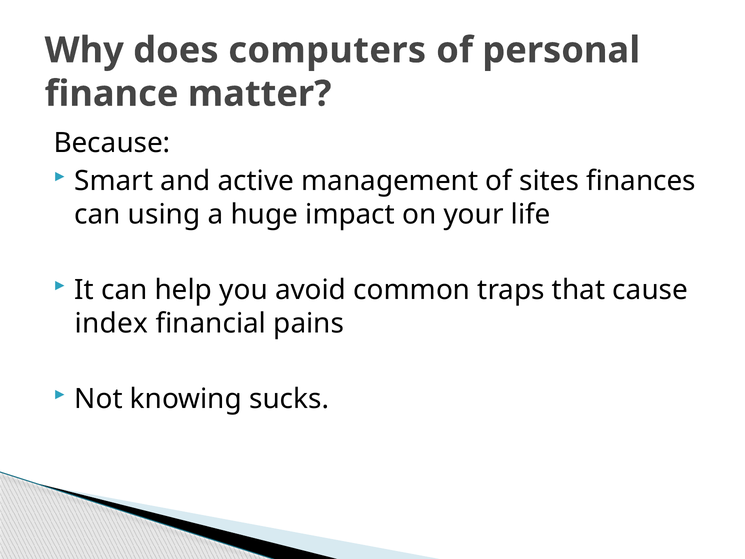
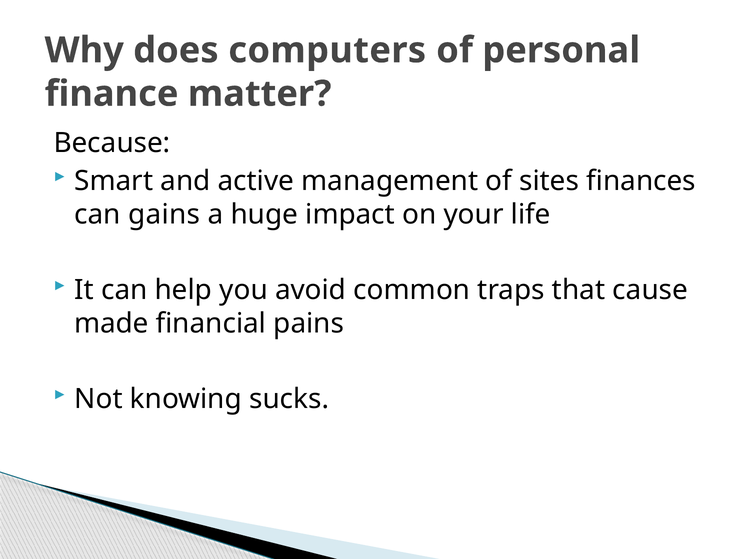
using: using -> gains (164, 214)
index: index -> made (111, 323)
